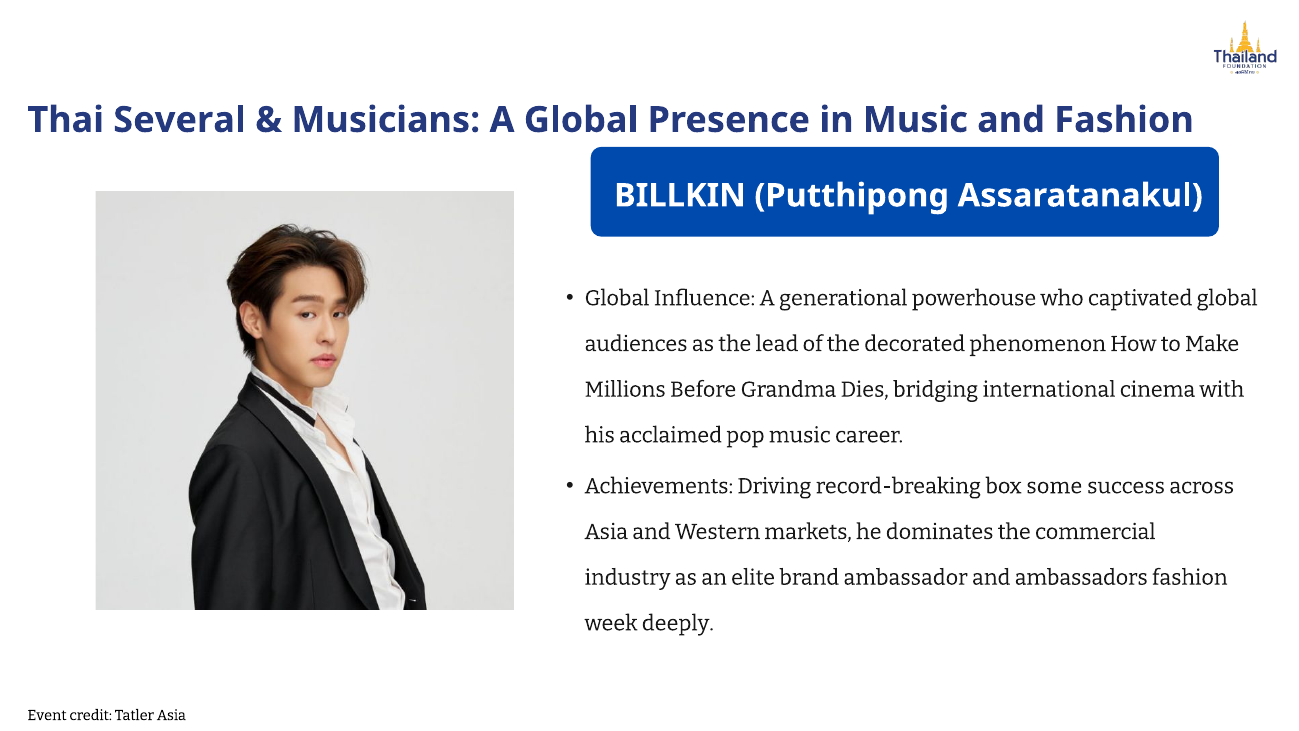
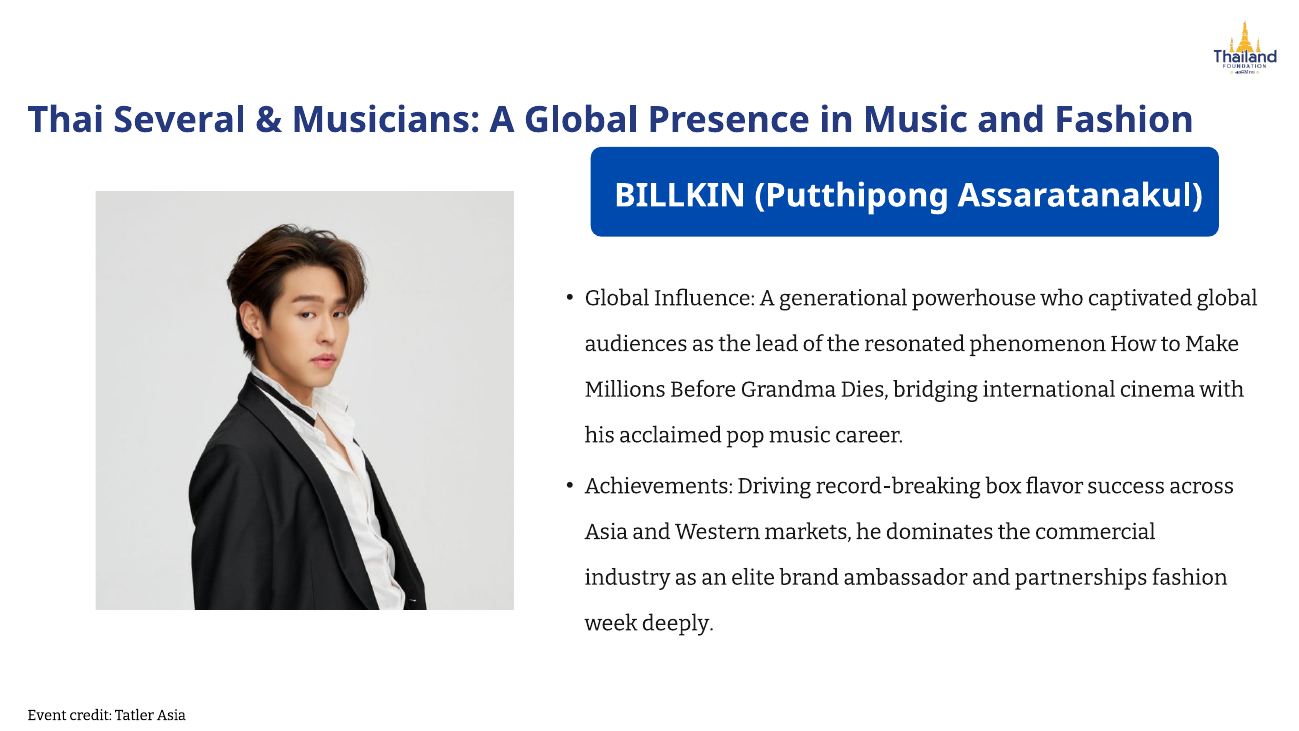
decorated: decorated -> resonated (915, 344)
some: some -> flavor (1055, 486)
ambassadors: ambassadors -> partnerships (1081, 577)
